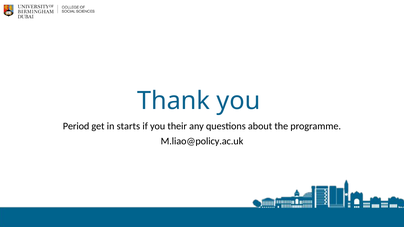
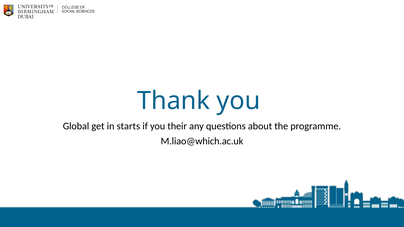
Period: Period -> Global (76, 126)
M.liao@policy.ac.uk: M.liao@policy.ac.uk -> M.liao@which.ac.uk (202, 141)
